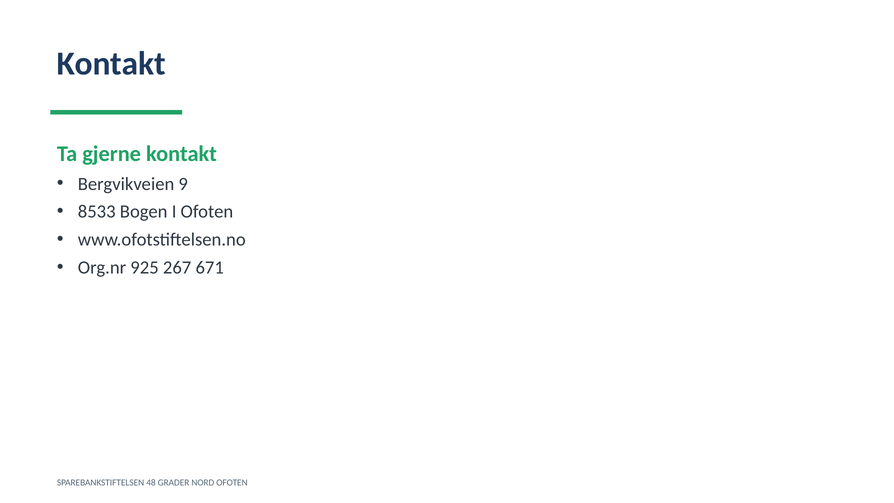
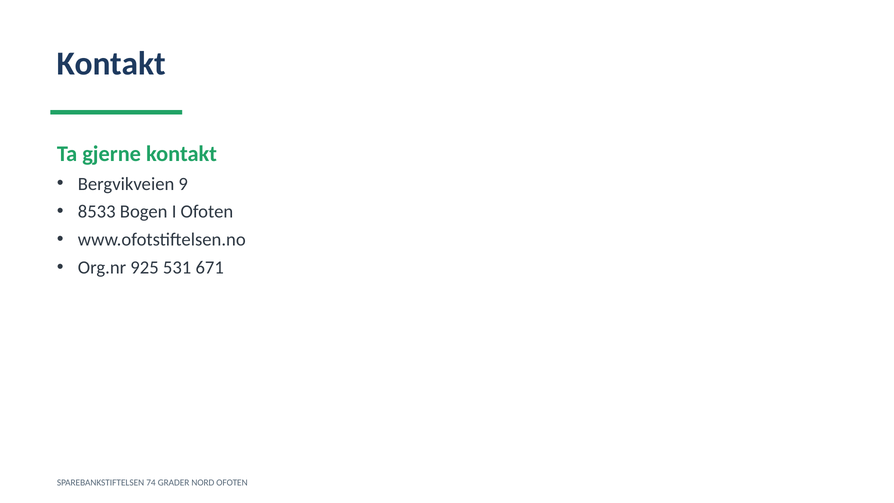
267: 267 -> 531 (177, 268)
48: 48 -> 74 (151, 483)
